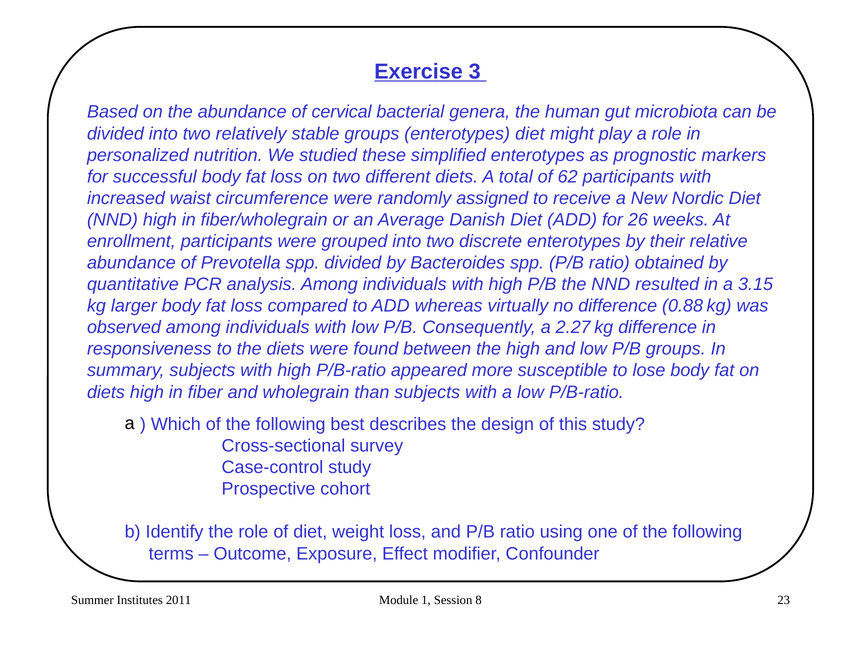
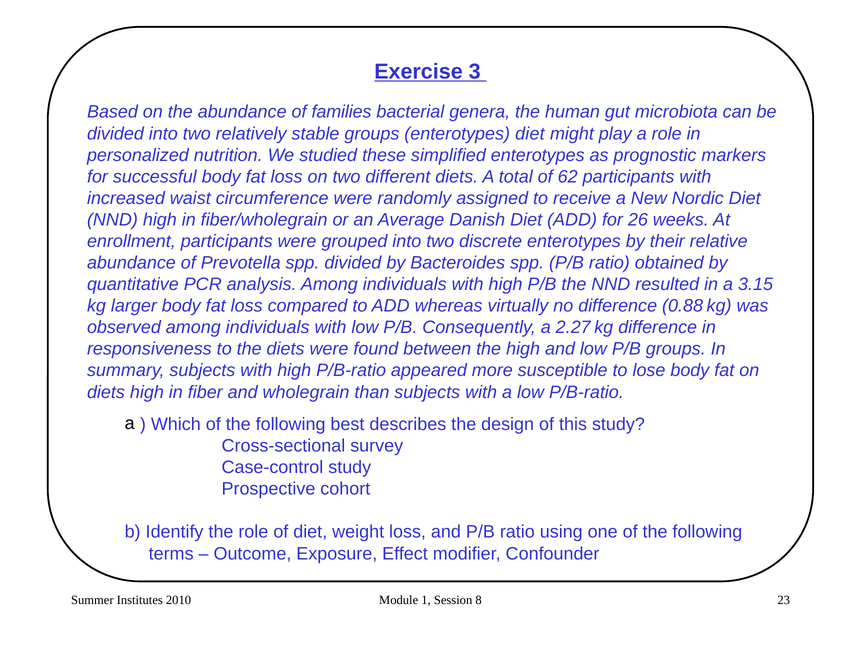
cervical: cervical -> families (342, 112)
2011: 2011 -> 2010 (179, 600)
